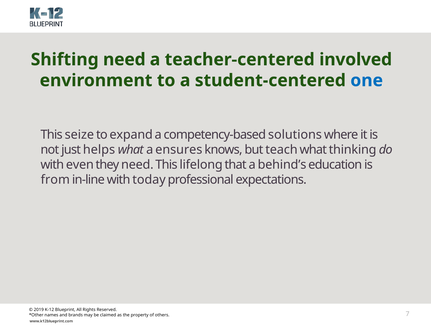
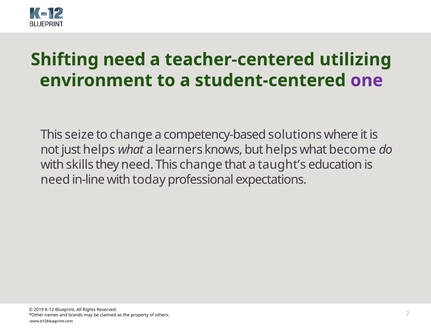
involved: involved -> utilizing (355, 60)
one colour: blue -> purple (367, 80)
to expand: expand -> change (131, 135)
ensures: ensures -> learners (179, 150)
but teach: teach -> helps (281, 150)
thinking: thinking -> become (353, 150)
even: even -> skills (80, 165)
This lifelong: lifelong -> change (201, 165)
behind’s: behind’s -> taught’s (282, 165)
from: from -> need (55, 180)
